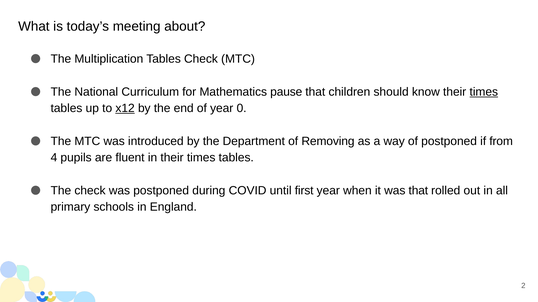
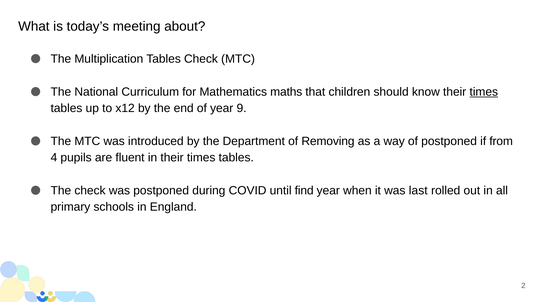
pause: pause -> maths (286, 92)
x12 underline: present -> none (125, 108)
0: 0 -> 9 (242, 108)
first: first -> find (304, 191)
was that: that -> last (418, 191)
